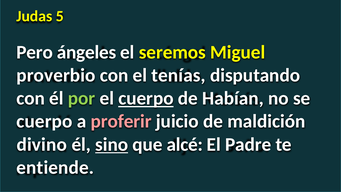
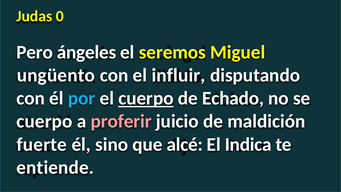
5: 5 -> 0 (60, 16)
proverbio: proverbio -> ungüento (56, 75)
tenías: tenías -> influir (178, 75)
por colour: light green -> light blue (82, 98)
Habían: Habían -> Echado (233, 98)
divino: divino -> fuerte (42, 144)
sino underline: present -> none (112, 144)
Padre: Padre -> Indica (248, 144)
